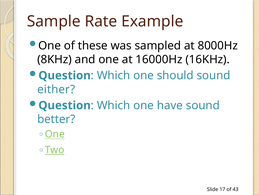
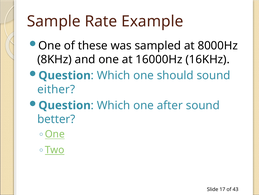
have: have -> after (170, 105)
